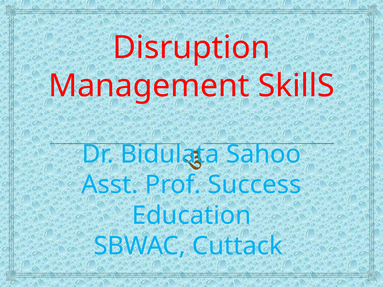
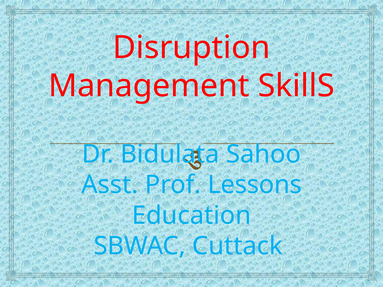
Success: Success -> Lessons (255, 185)
